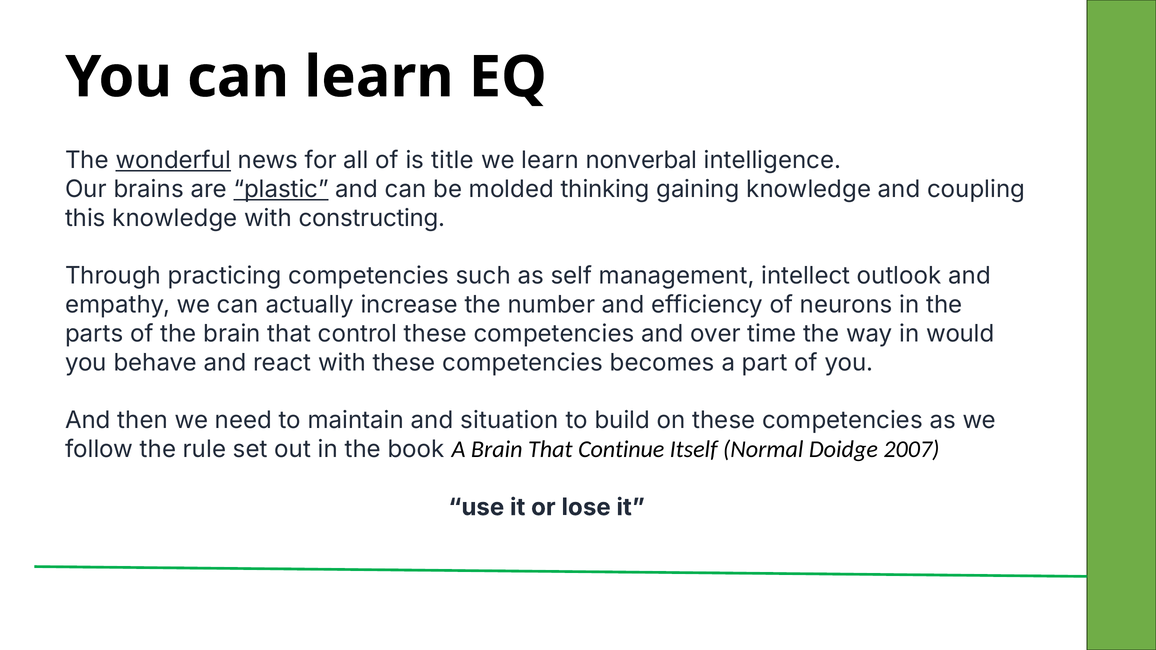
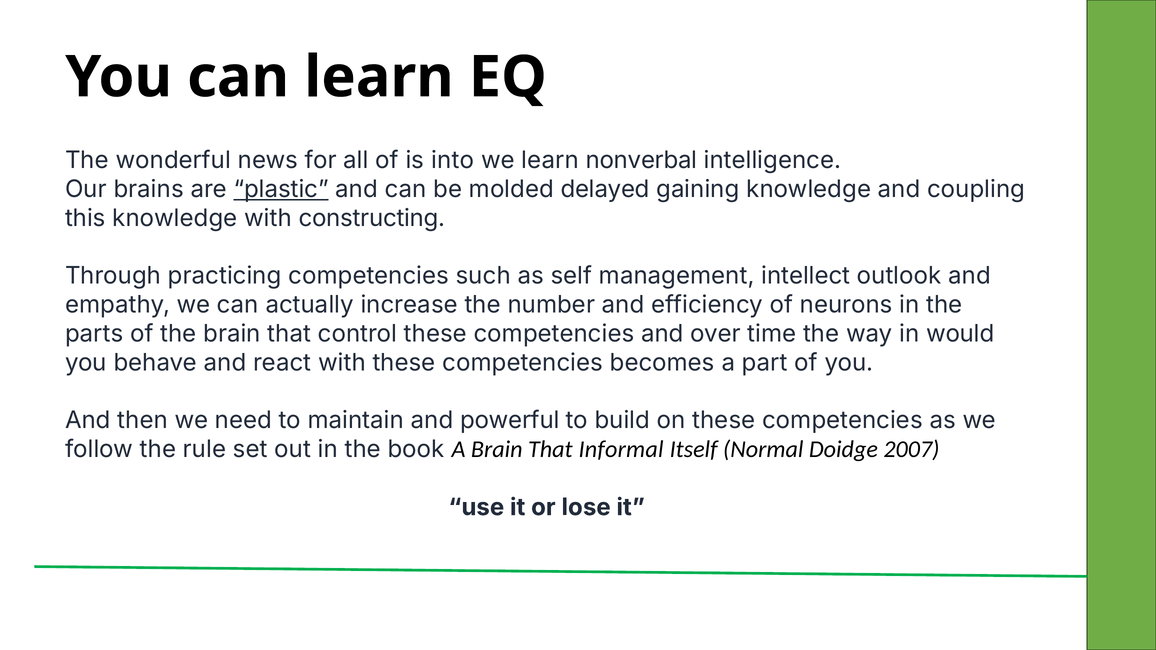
wonderful underline: present -> none (173, 160)
title: title -> into (453, 160)
thinking: thinking -> delayed (605, 189)
situation: situation -> powerful (510, 421)
Continue: Continue -> Informal (621, 450)
